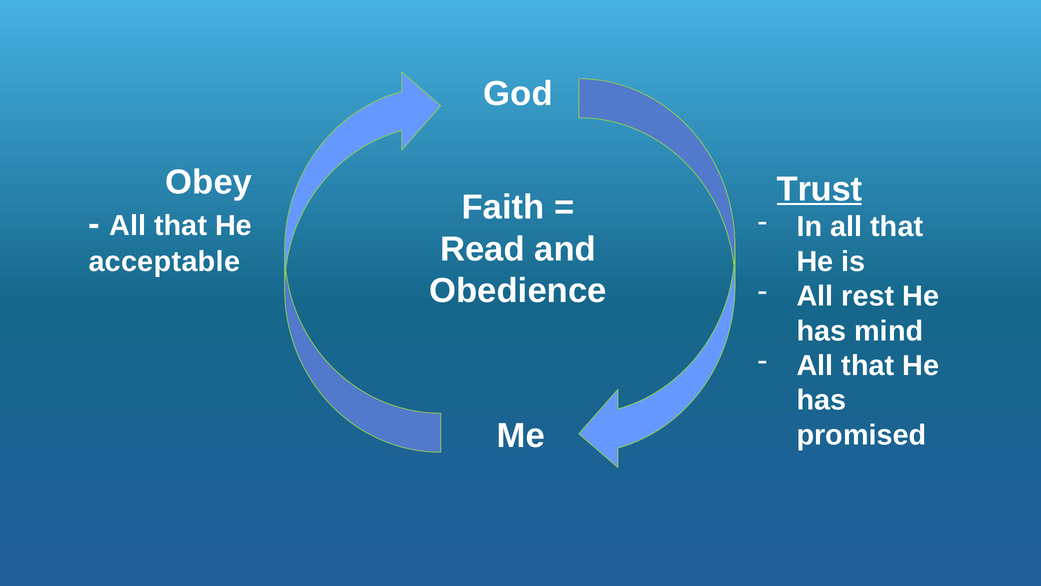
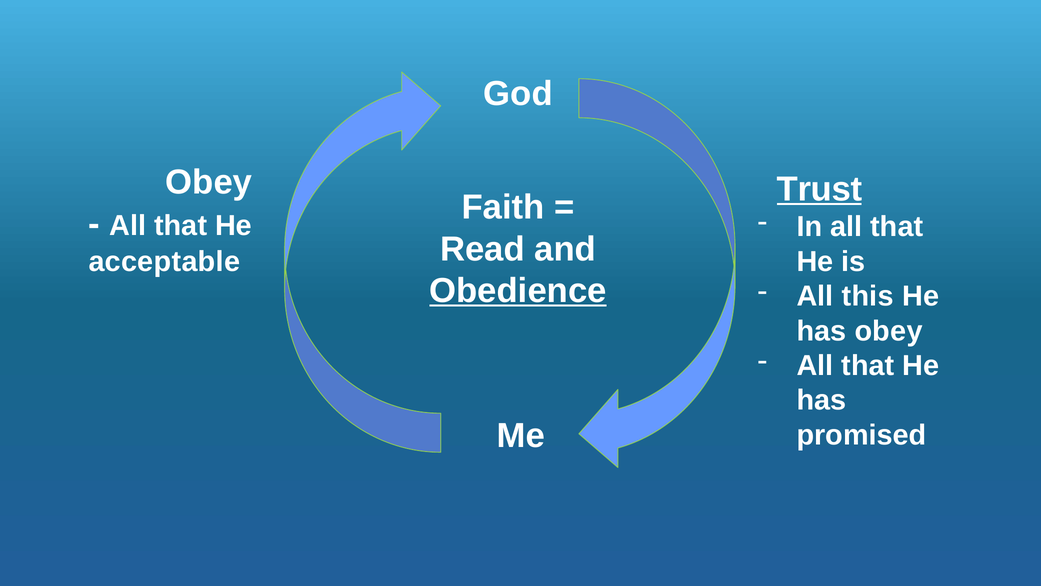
Obedience underline: none -> present (518, 291)
rest: rest -> this (868, 296)
has mind: mind -> obey (889, 331)
